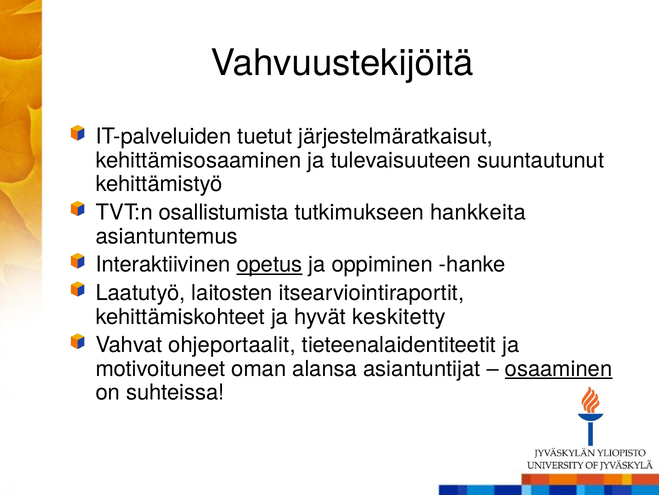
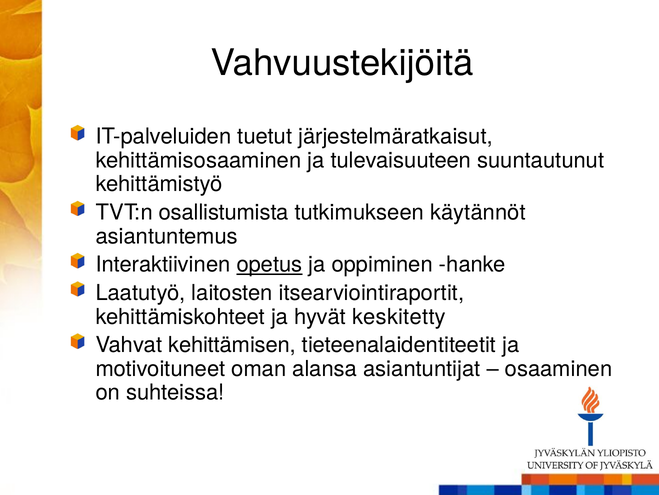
hankkeita: hankkeita -> käytännöt (478, 212)
ohjeportaalit: ohjeportaalit -> kehittämisen (232, 345)
osaaminen underline: present -> none (559, 368)
